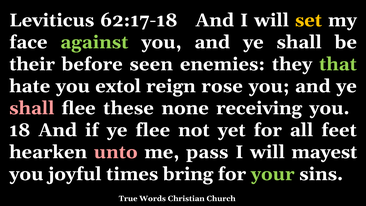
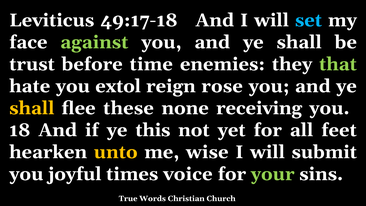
62:17-18: 62:17-18 -> 49:17-18 (139, 20)
set colour: yellow -> light blue (308, 20)
their: their -> trust (32, 64)
seen: seen -> time (151, 64)
shall colour: pink -> yellow (32, 108)
ye flee: flee -> this (153, 130)
unto colour: pink -> yellow (116, 152)
pass: pass -> wise (207, 152)
mayest: mayest -> submit (324, 152)
bring: bring -> voice (188, 174)
